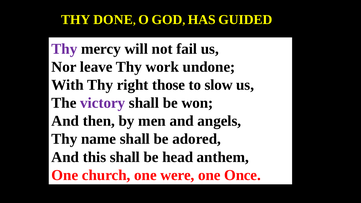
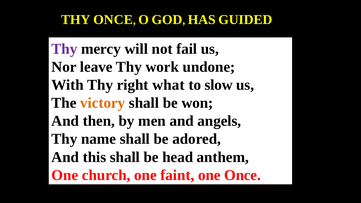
THY DONE: DONE -> ONCE (113, 20)
those: those -> what (168, 85)
victory colour: purple -> orange (103, 103)
were: were -> faint (177, 175)
